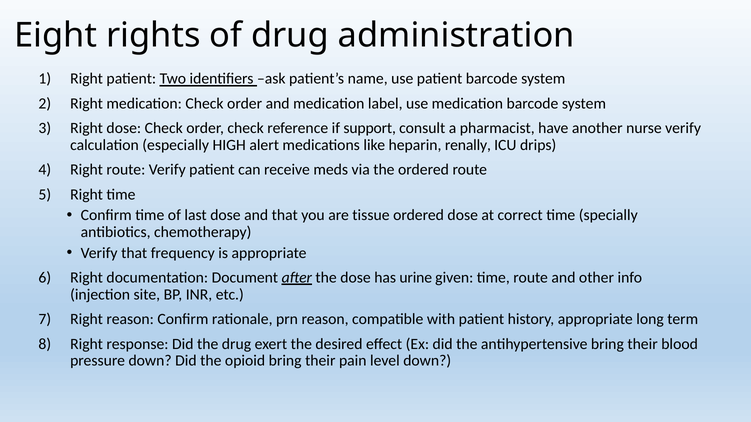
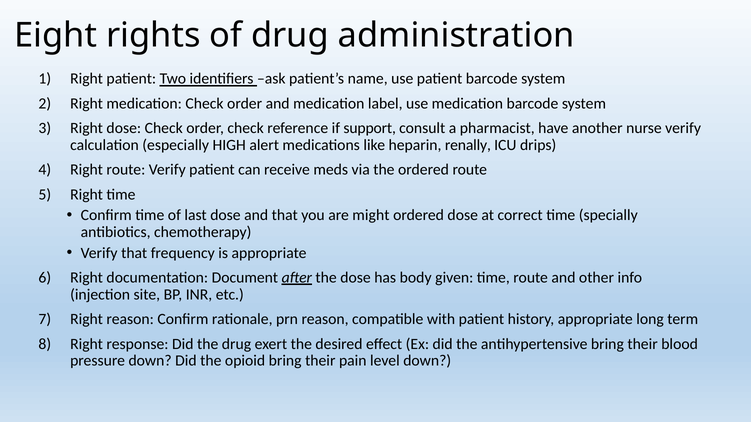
tissue: tissue -> might (371, 215)
urine: urine -> body (416, 278)
